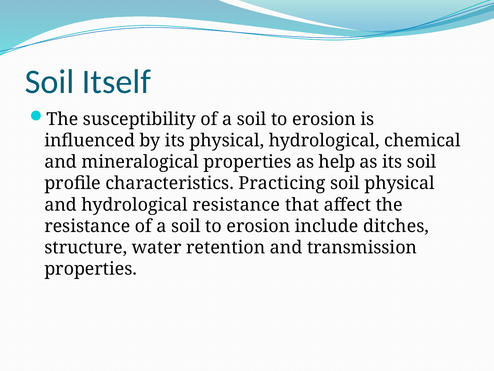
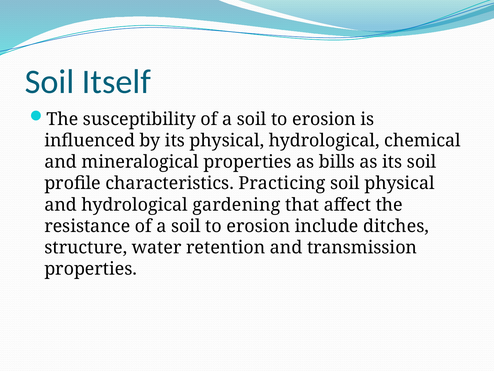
help: help -> bills (337, 162)
hydrological resistance: resistance -> gardening (236, 205)
